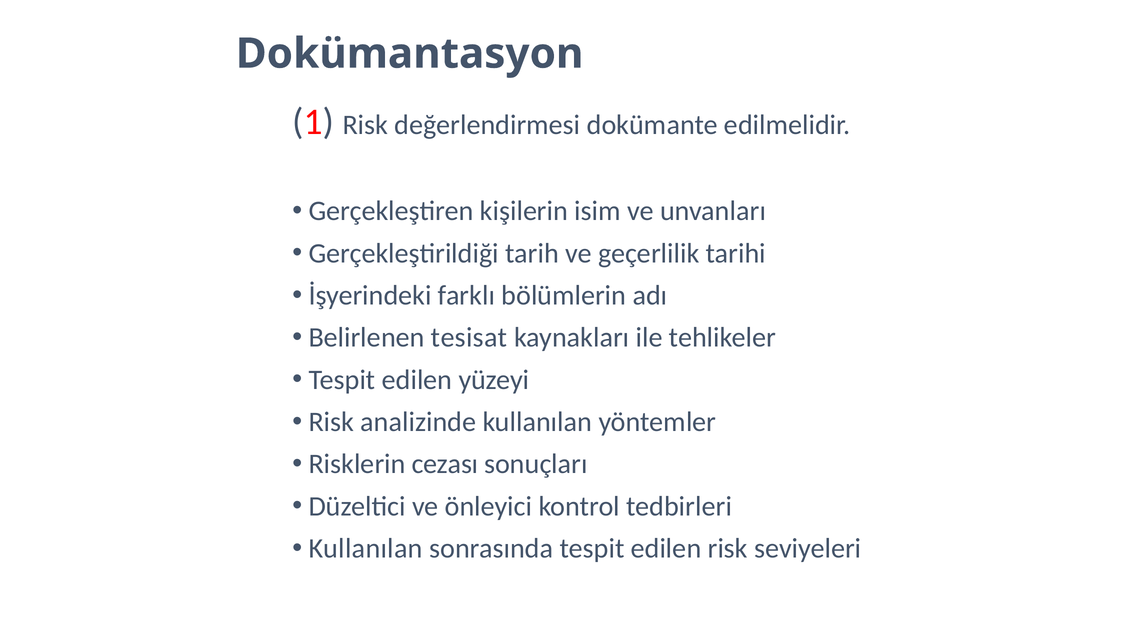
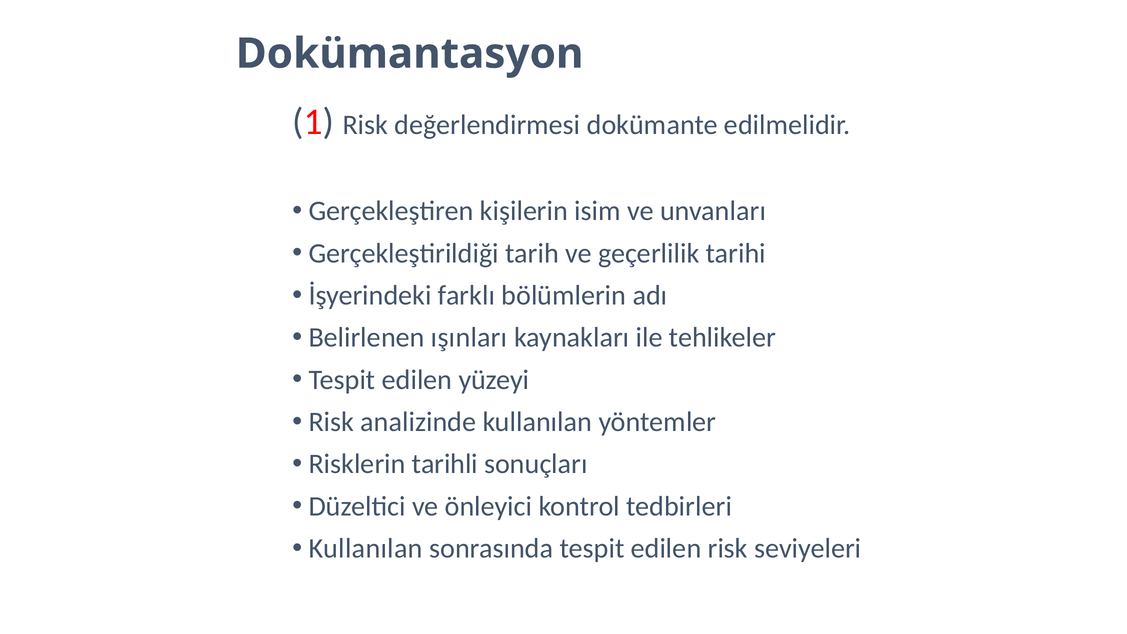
tesisat: tesisat -> ışınları (469, 338)
cezası: cezası -> tarihli (445, 464)
